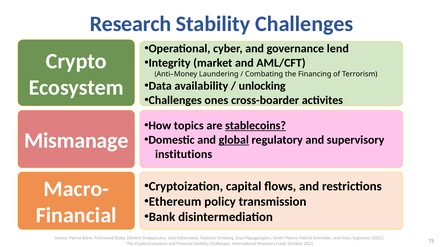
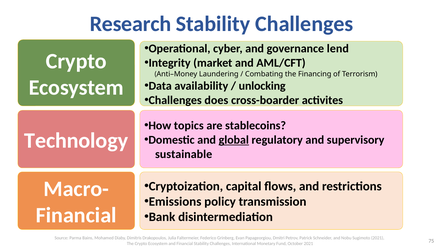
ones: ones -> does (216, 100)
stablecoins underline: present -> none (256, 126)
Mismanage: Mismanage -> Technology (76, 141)
institutions: institutions -> sustainable (184, 154)
Ethereum: Ethereum -> Emissions (175, 202)
